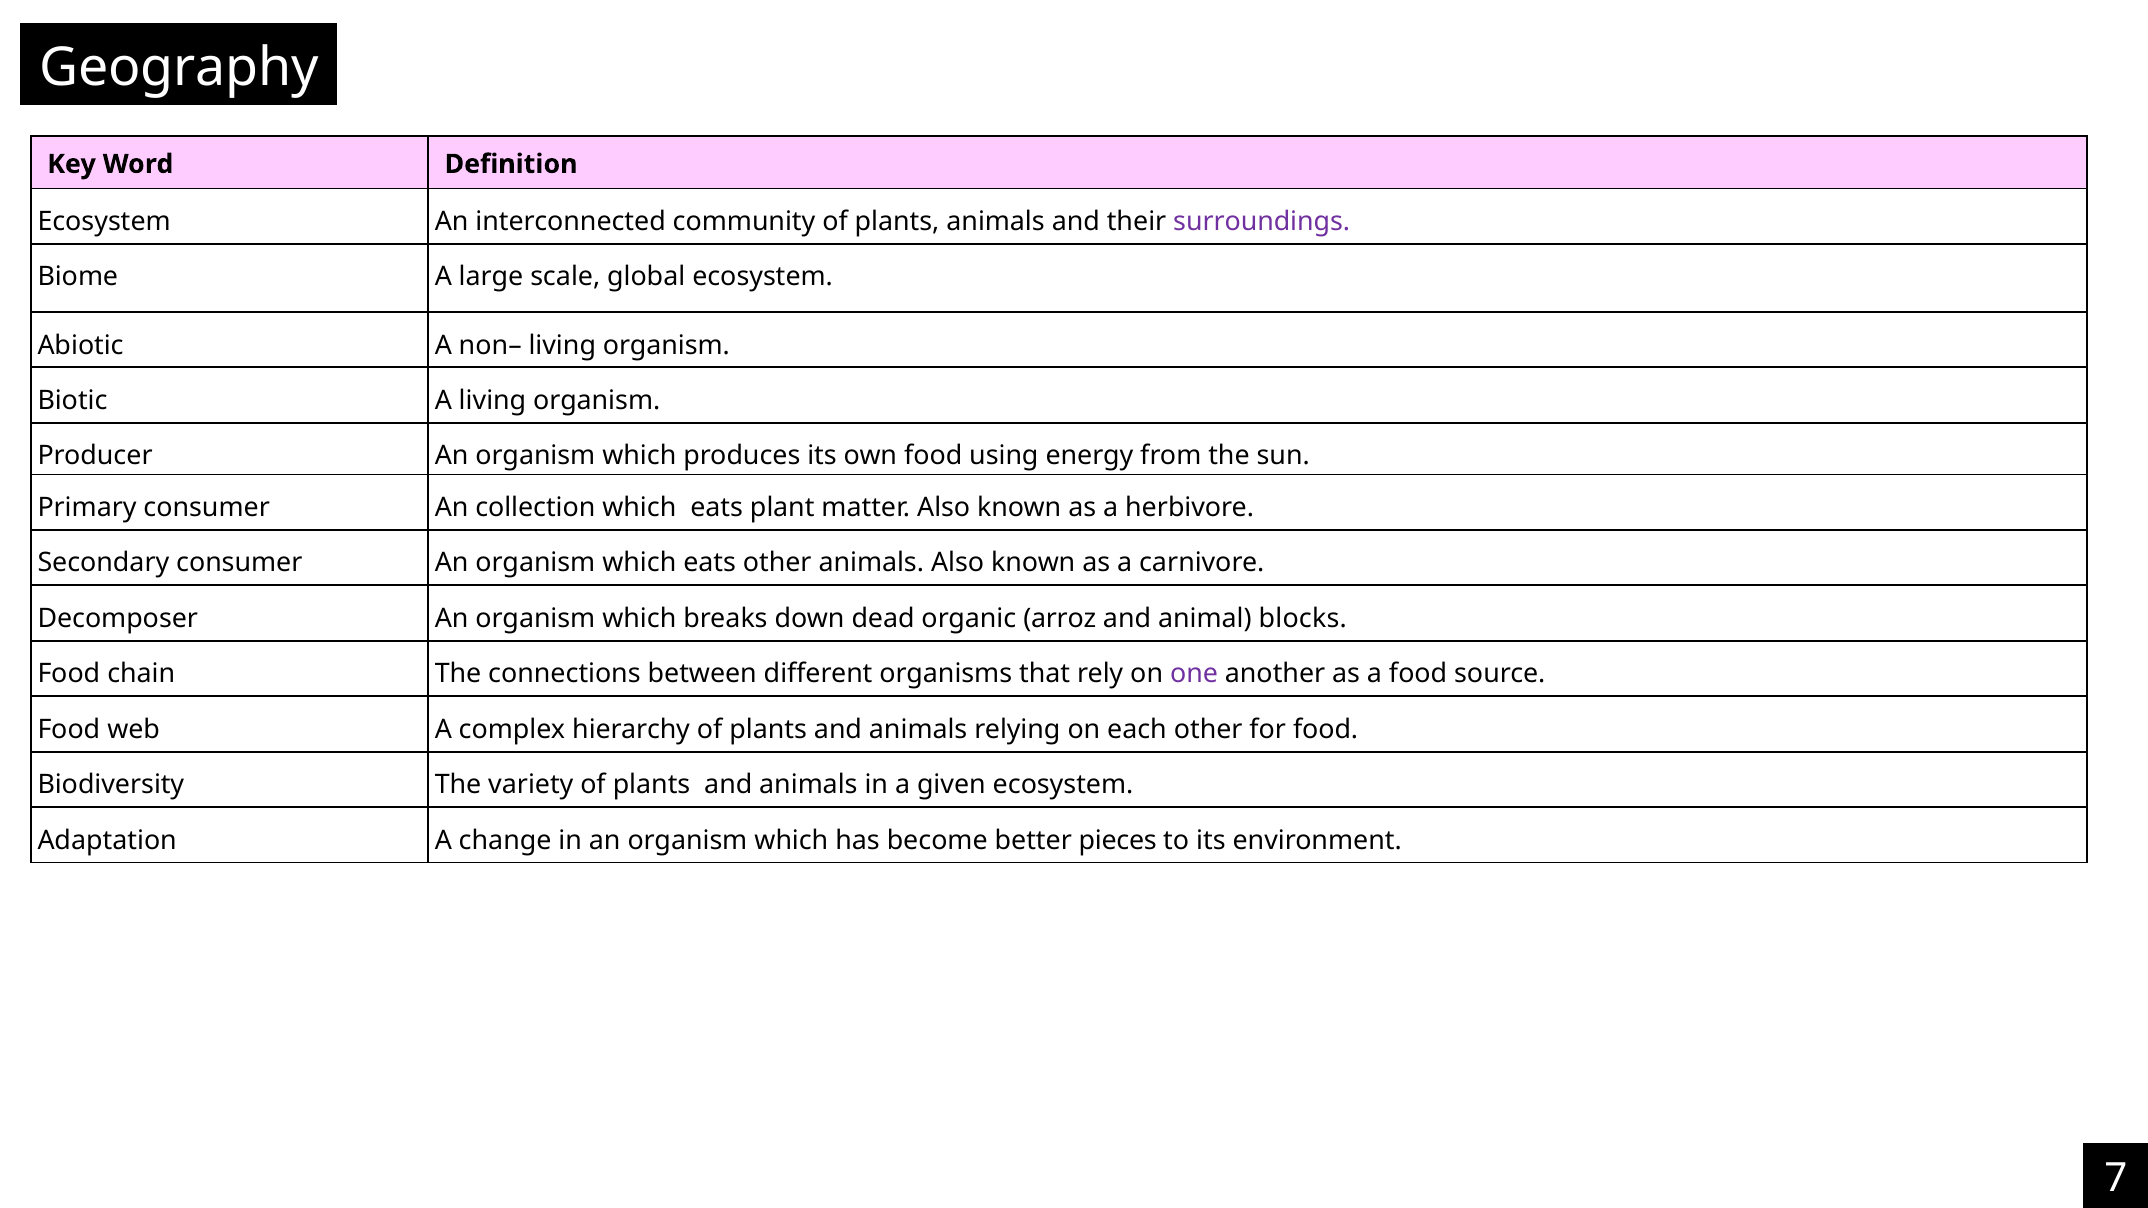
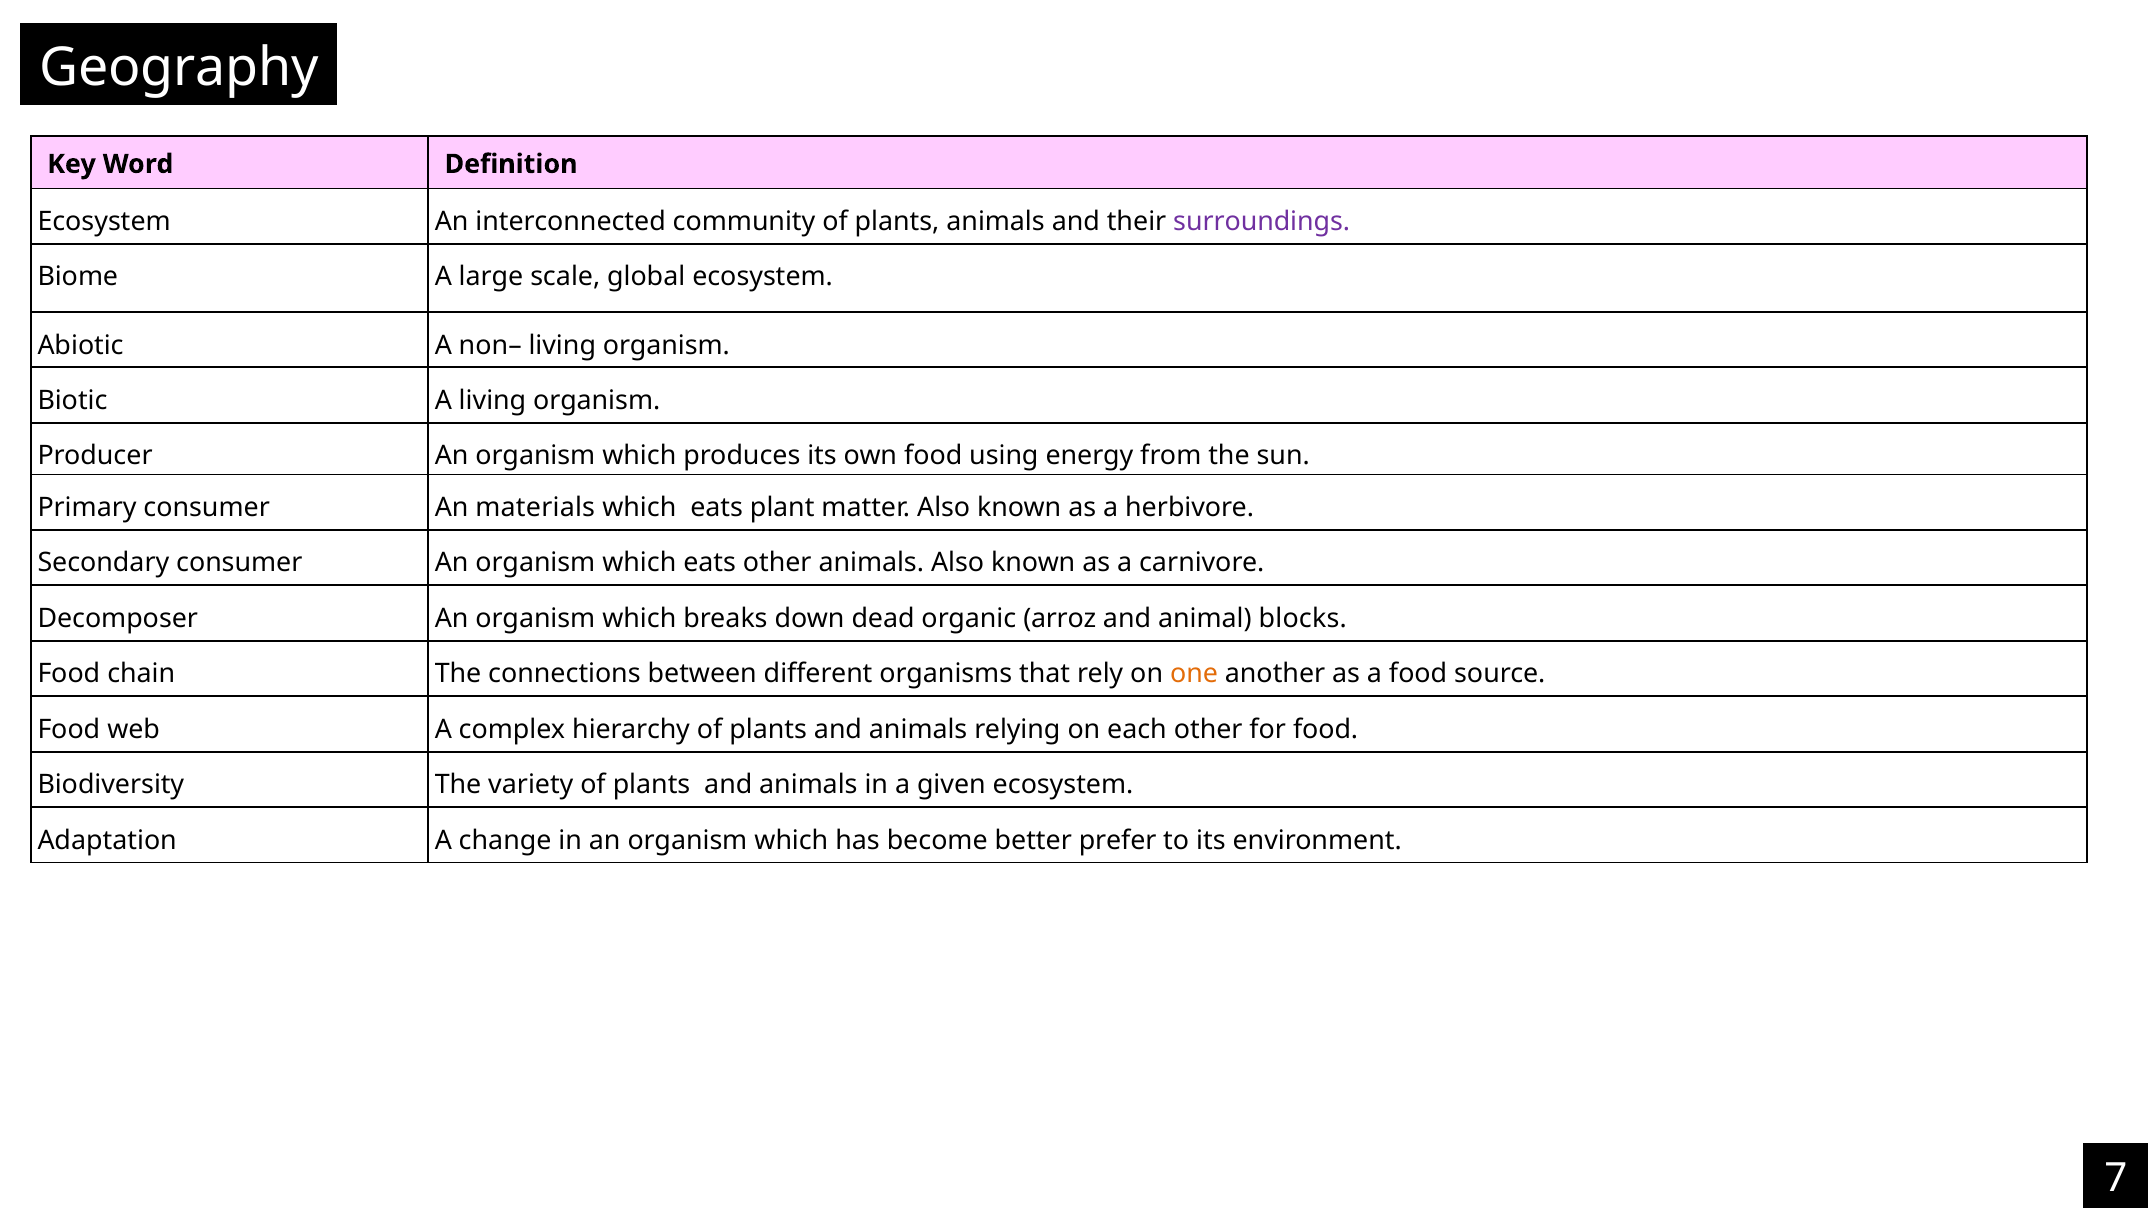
collection: collection -> materials (535, 508)
one colour: purple -> orange (1194, 674)
pieces: pieces -> prefer (1118, 840)
